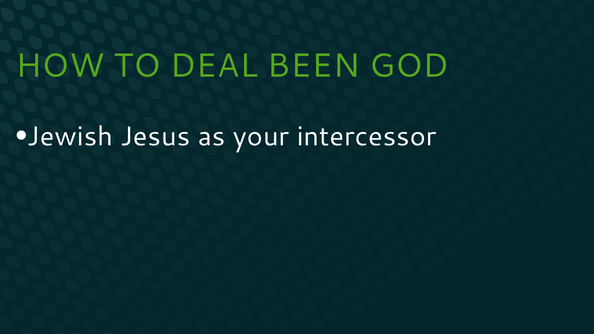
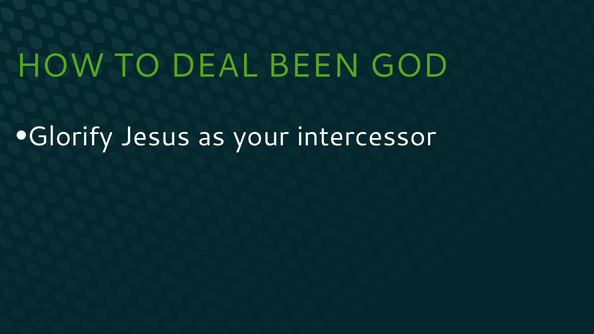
Jewish: Jewish -> Glorify (70, 137)
